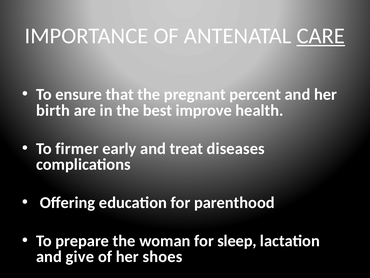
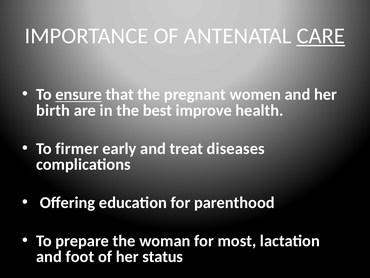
ensure underline: none -> present (79, 94)
percent: percent -> women (255, 94)
sleep: sleep -> most (237, 240)
give: give -> foot (80, 256)
shoes: shoes -> status (163, 256)
